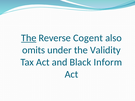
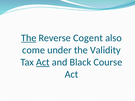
omits: omits -> come (34, 50)
Act underline: none -> present (43, 62)
Inform: Inform -> Course (108, 62)
